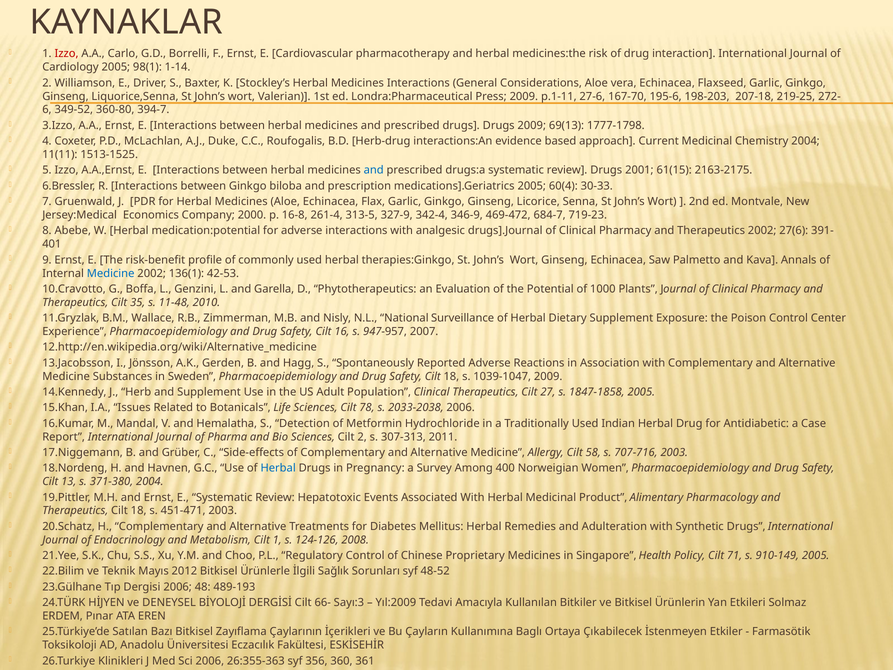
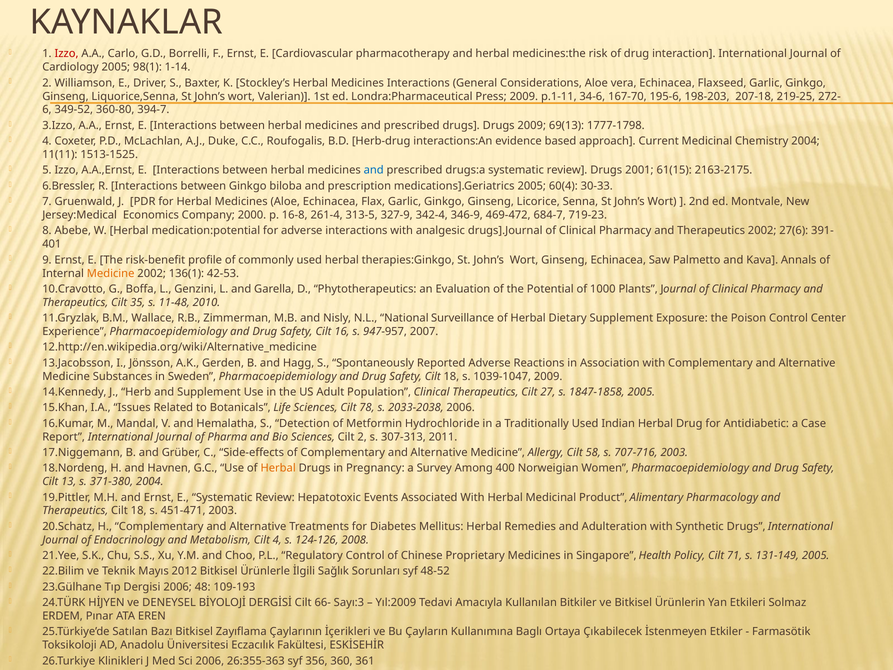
27-6: 27-6 -> 34-6 (592, 96)
Medicine colour: blue -> orange (111, 273)
Herbal colour: blue -> orange (278, 468)
Cilt 1: 1 -> 4 (277, 540)
910-149: 910-149 -> 131-149 (777, 555)
489-193: 489-193 -> 109-193 (234, 587)
